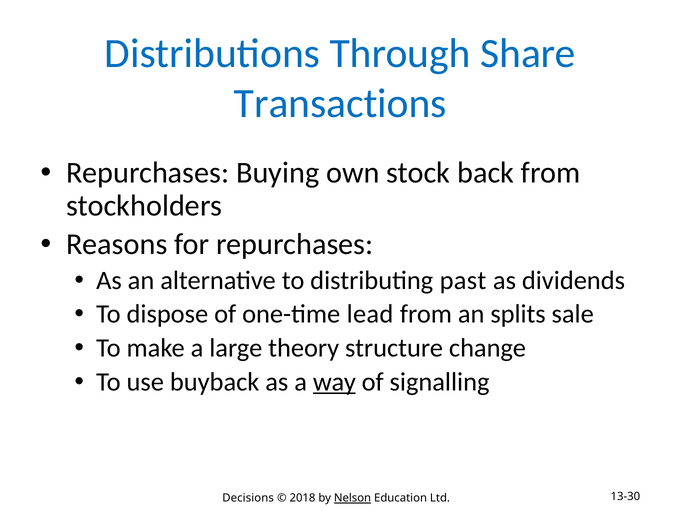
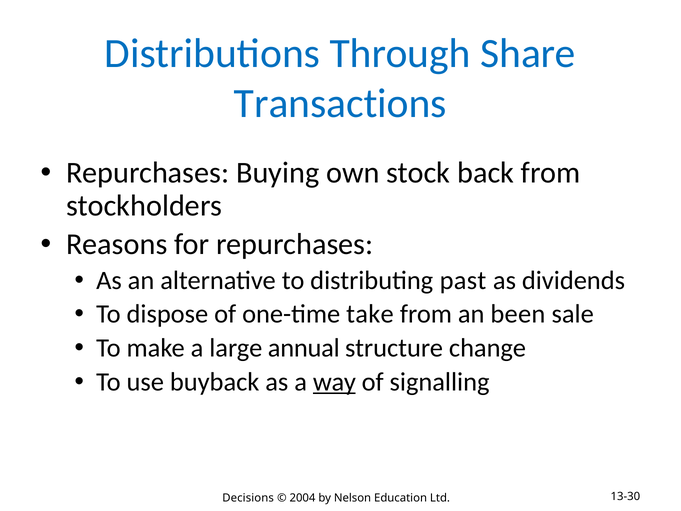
lead: lead -> take (370, 314)
splits: splits -> been (518, 314)
theory: theory -> annual (304, 348)
2018: 2018 -> 2004 (302, 498)
Nelson underline: present -> none (353, 498)
